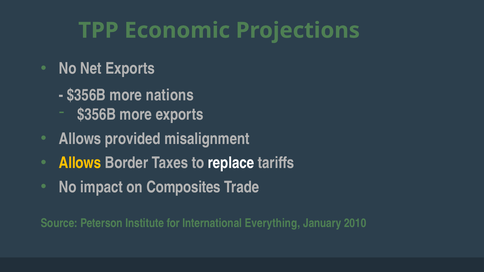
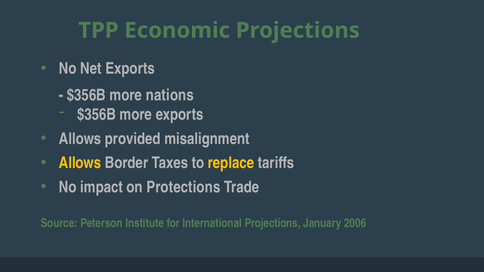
replace colour: white -> yellow (231, 163)
Composites: Composites -> Protections (183, 187)
International Everything: Everything -> Projections (273, 223)
2010: 2010 -> 2006 (355, 223)
